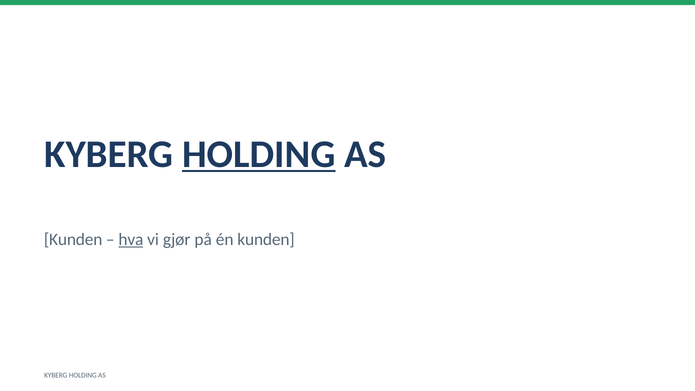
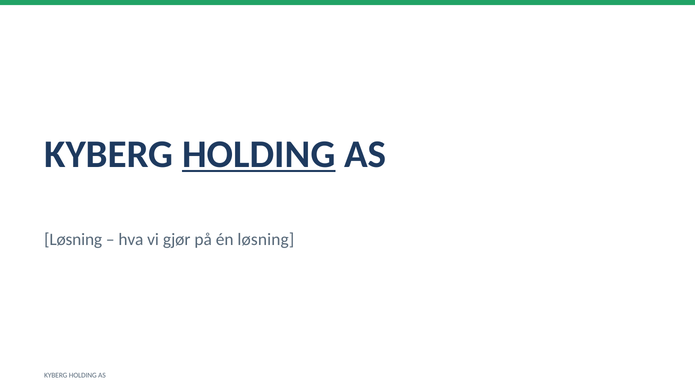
Kunden: Kunden -> Løsning (73, 239)
hva underline: present -> none (131, 239)
én kunden: kunden -> løsning (266, 239)
